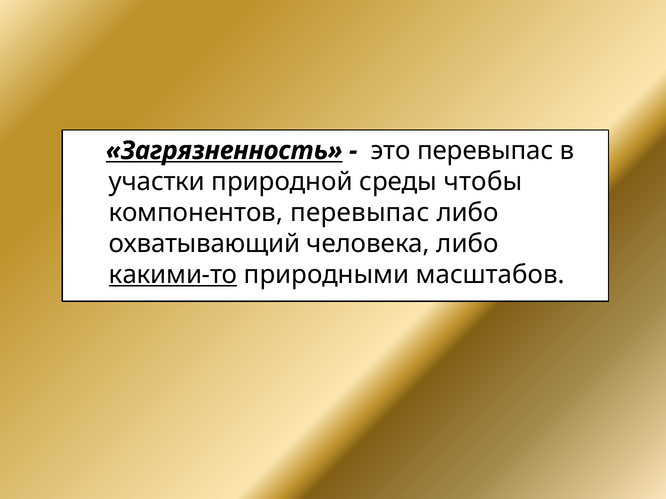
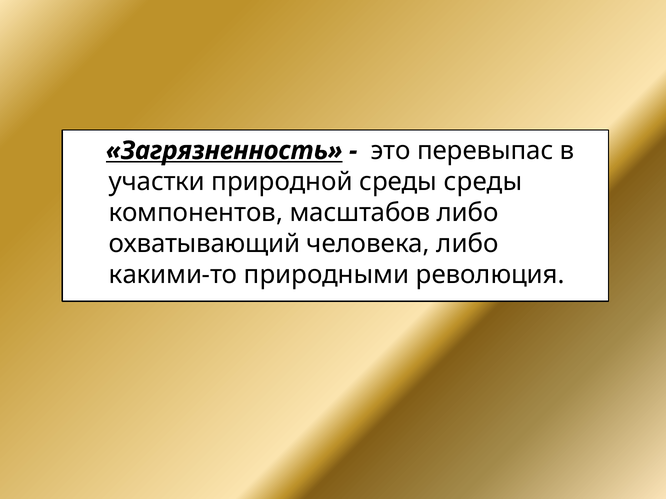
среды чтобы: чтобы -> среды (483, 182)
компонентов перевыпас: перевыпас -> масштабов (360, 213)
какими-то underline: present -> none (173, 275)
масштабов: масштабов -> революция (490, 275)
